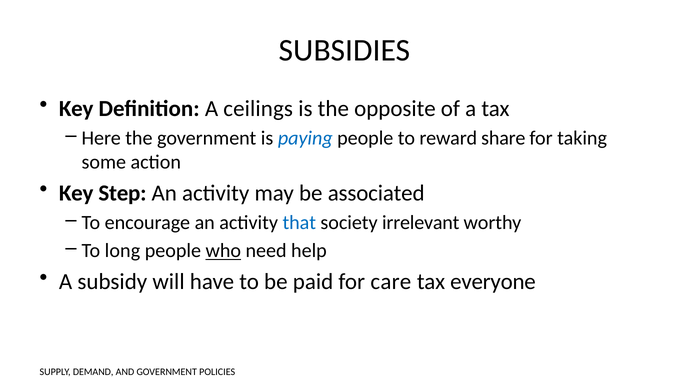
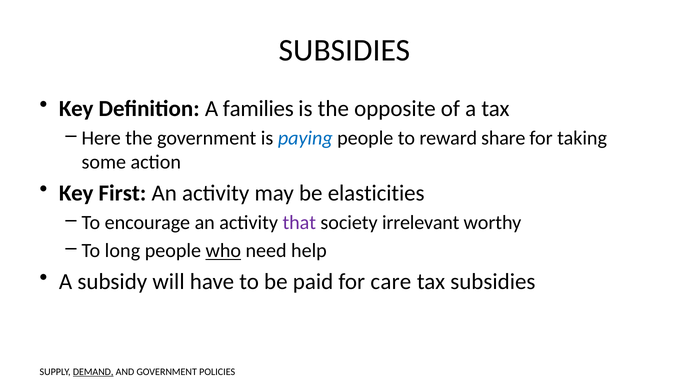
ceilings: ceilings -> families (258, 108)
Step: Step -> First (122, 193)
associated: associated -> elasticities (376, 193)
that colour: blue -> purple (299, 222)
tax everyone: everyone -> subsidies (493, 281)
DEMAND underline: none -> present (93, 372)
